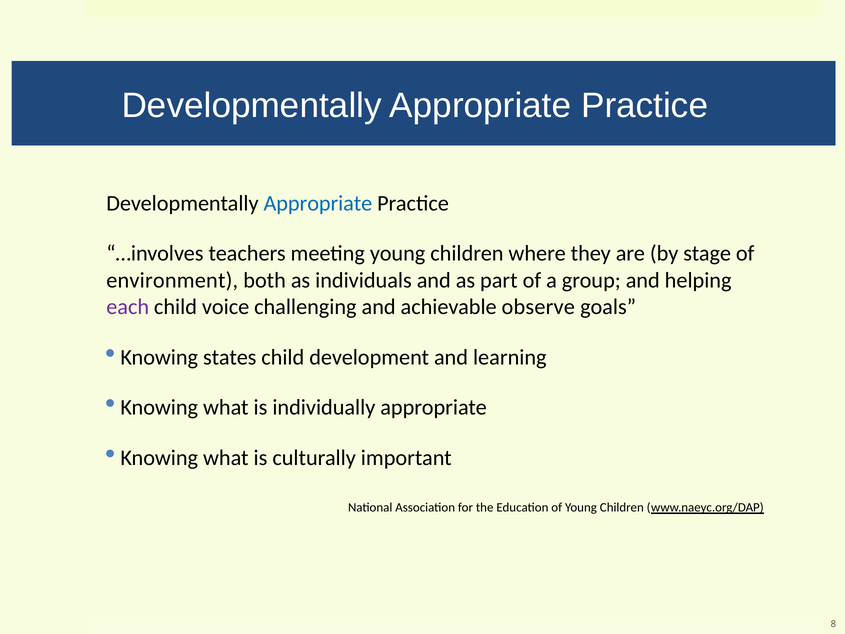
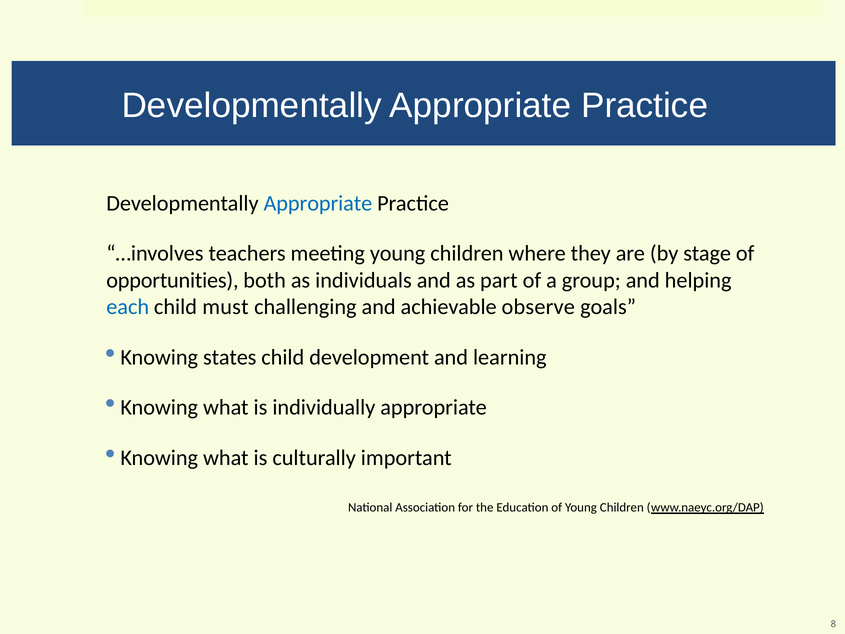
environment: environment -> opportunities (172, 280)
each colour: purple -> blue (128, 307)
voice: voice -> must (225, 307)
